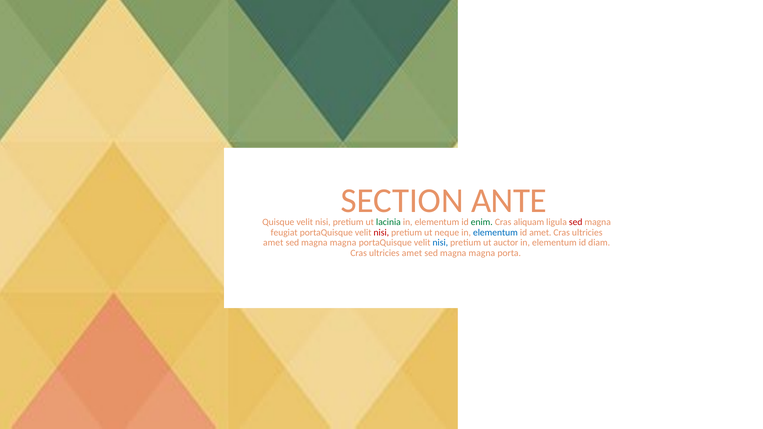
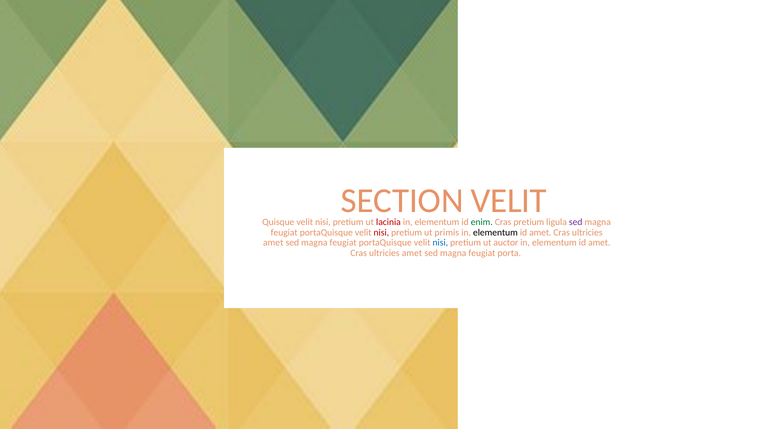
SECTION ANTE: ANTE -> VELIT (509, 201)
lacinia colour: green -> red (388, 222)
Cras aliquam: aliquam -> pretium (529, 222)
sed colour: red -> purple (576, 222)
neque: neque -> primis (447, 233)
elementum colour: blue -> black (495, 233)
magna: magna -> feugiat (343, 243)
diam: diam -> amet (599, 243)
magna: magna -> feugiat (482, 253)
